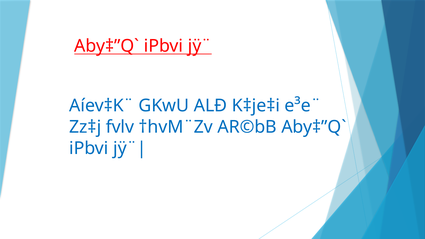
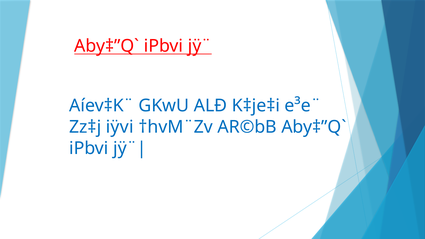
fvlv: fvlv -> iÿvi (120, 127)
